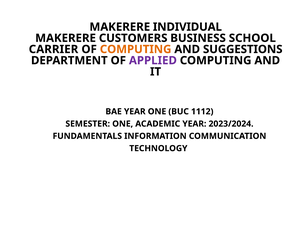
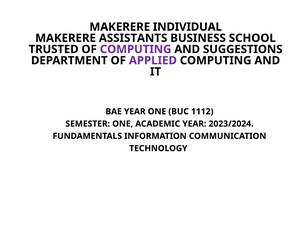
CUSTOMERS: CUSTOMERS -> ASSISTANTS (133, 38)
CARRIER: CARRIER -> TRUSTED (54, 49)
COMPUTING colour: orange -> purple (136, 49)
